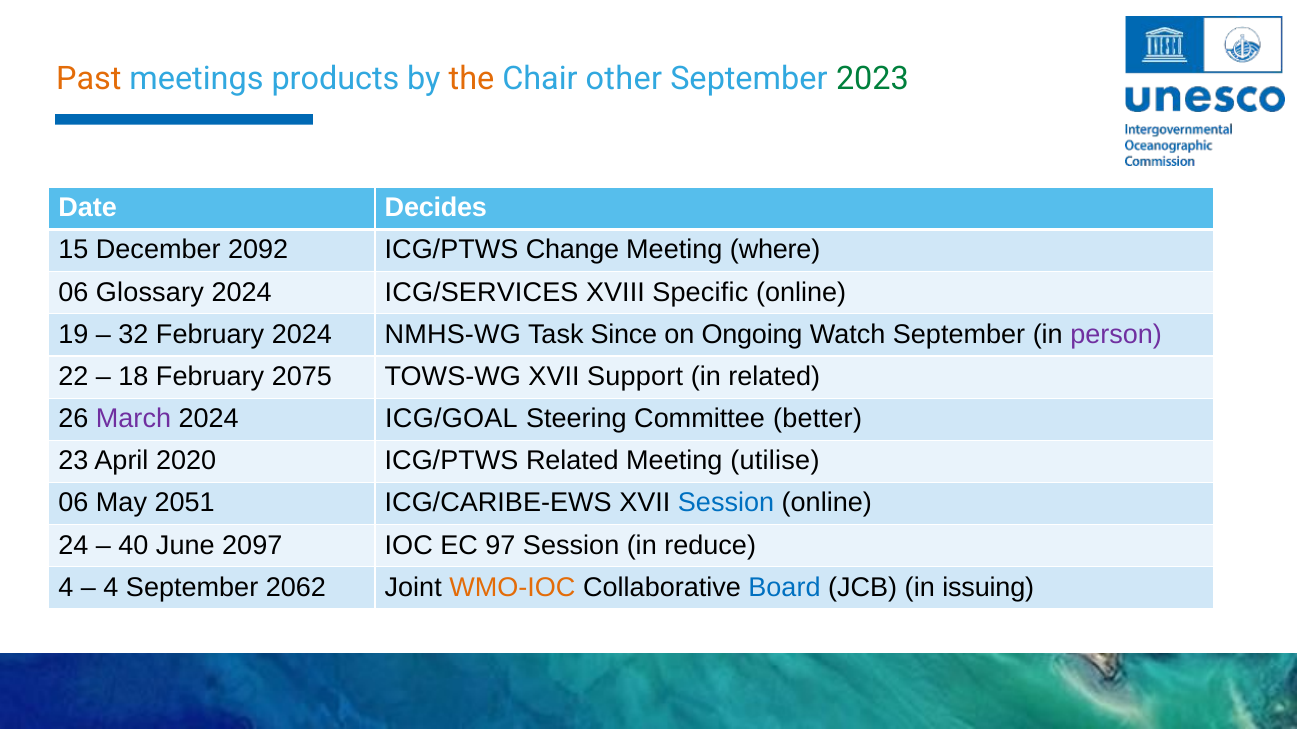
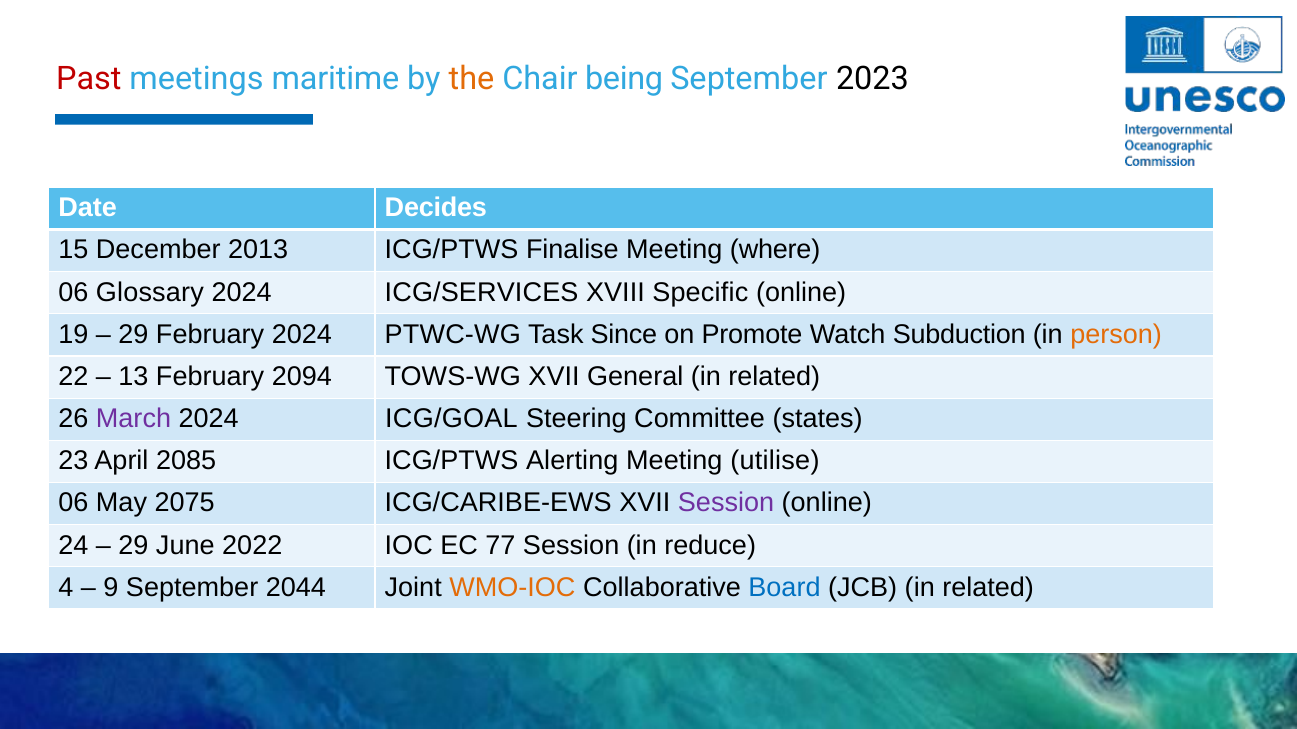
Past colour: orange -> red (89, 79)
products: products -> maritime (336, 79)
other: other -> being (624, 79)
2023 colour: green -> black (872, 79)
2092: 2092 -> 2013 (258, 250)
Change: Change -> Finalise (572, 250)
32: 32 -> 29 (133, 335)
NMHS-WG: NMHS-WG -> PTWC-WG (453, 335)
Ongoing: Ongoing -> Promote (752, 335)
Watch September: September -> Subduction (959, 335)
person colour: purple -> orange (1116, 335)
18: 18 -> 13 (133, 377)
2075: 2075 -> 2094 (302, 377)
Support: Support -> General (635, 377)
better: better -> states (818, 419)
2020: 2020 -> 2085 (186, 461)
ICG/PTWS Related: Related -> Alerting (572, 461)
2051: 2051 -> 2075 (185, 503)
Session colour: blue -> purple (726, 503)
40: 40 -> 29 (133, 546)
2097: 2097 -> 2022 (252, 546)
97: 97 -> 77 (500, 546)
4: 4 -> 9 (111, 588)
2062: 2062 -> 2044 (296, 588)
JCB in issuing: issuing -> related (988, 588)
